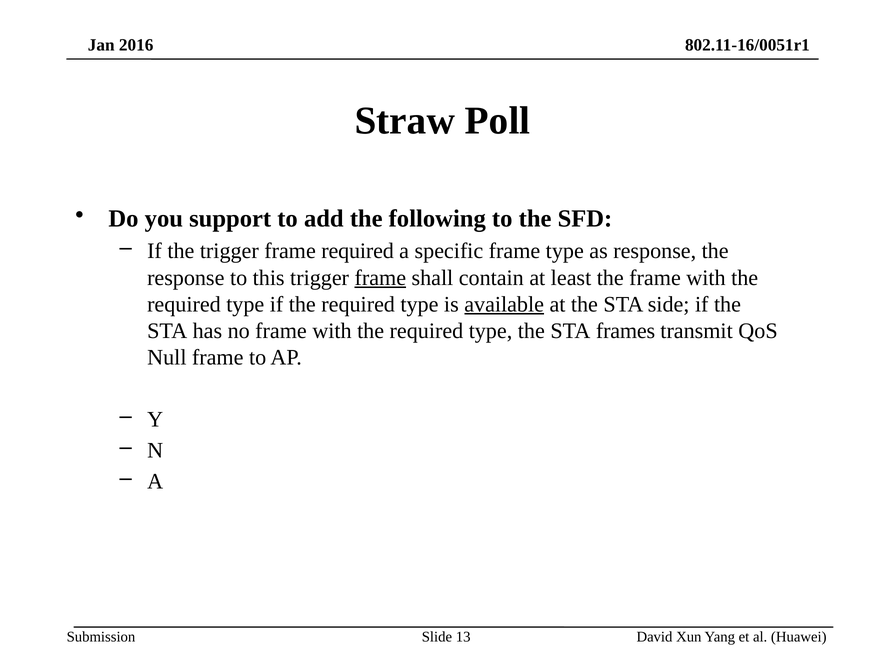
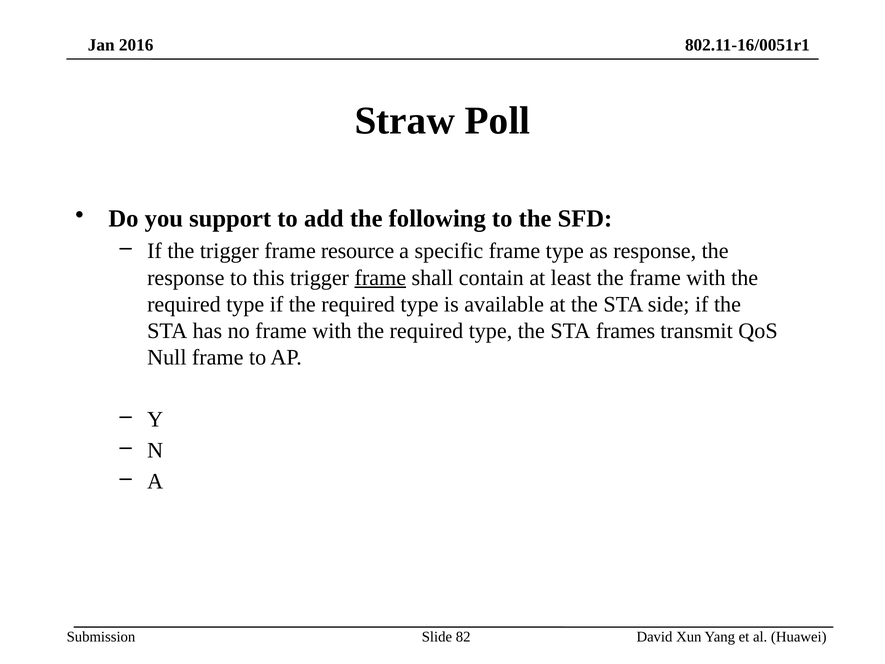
frame required: required -> resource (358, 251)
available underline: present -> none (504, 304)
13: 13 -> 82 (463, 637)
